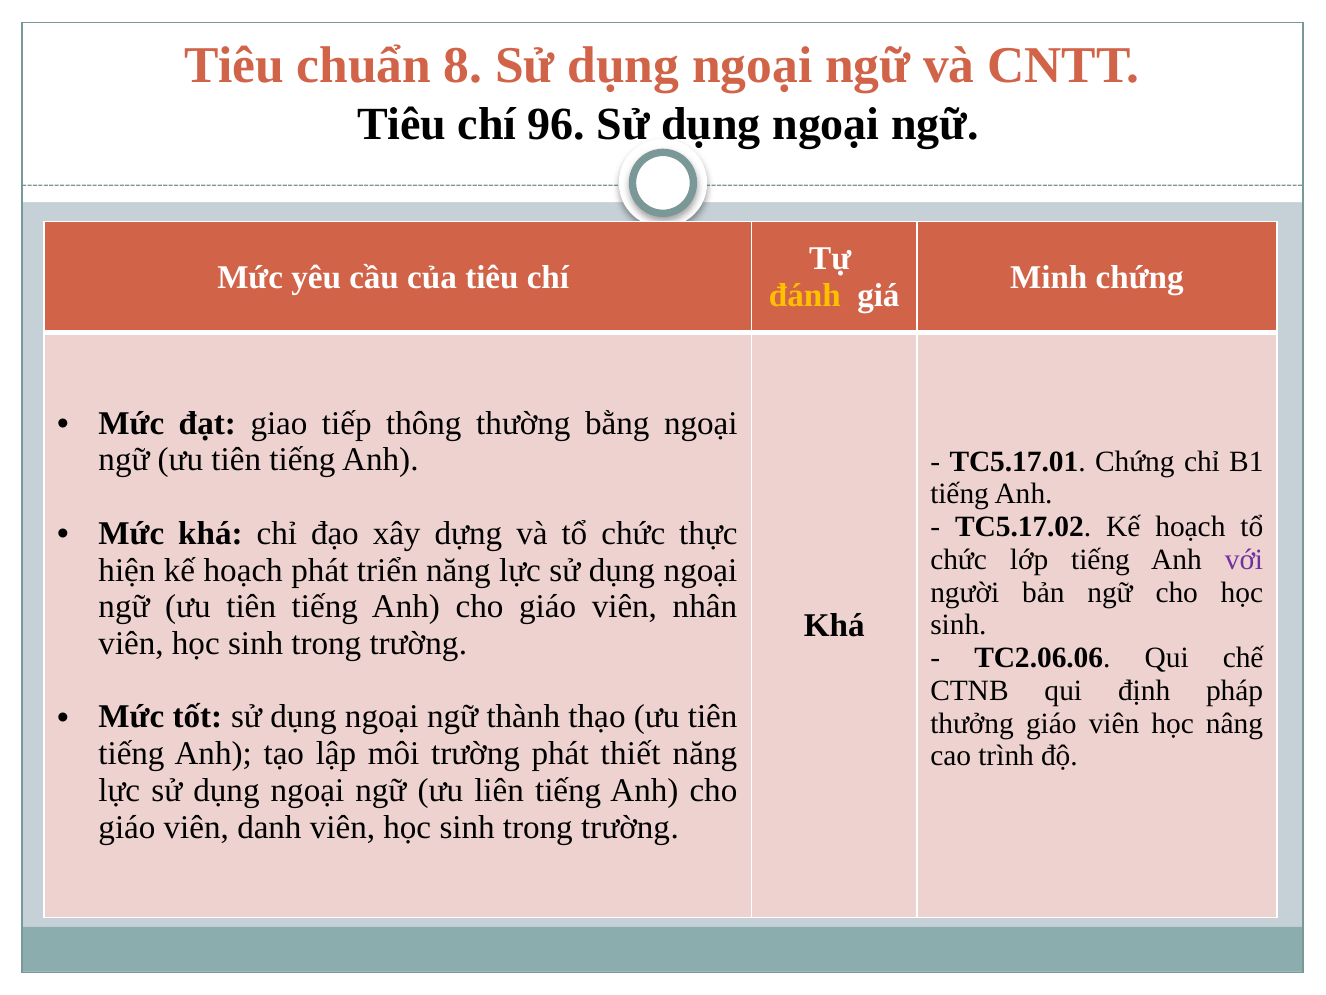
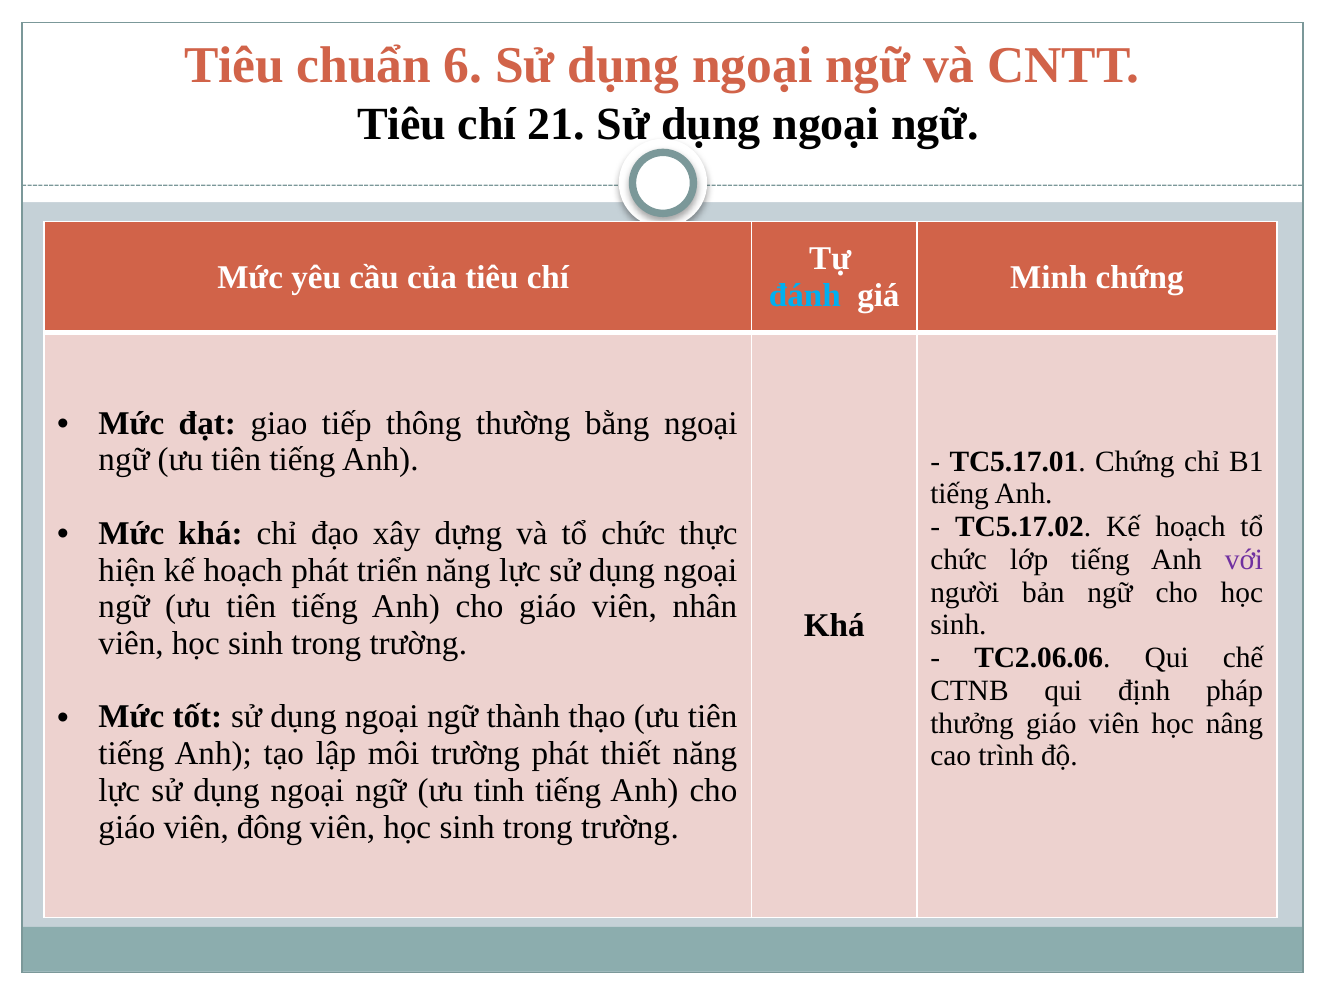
8: 8 -> 6 (463, 66)
96: 96 -> 21 (556, 124)
đánh colour: yellow -> light blue (805, 295)
liên: liên -> tinh (499, 790)
danh: danh -> đông (270, 827)
